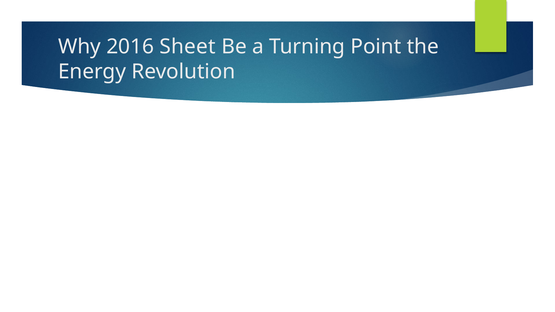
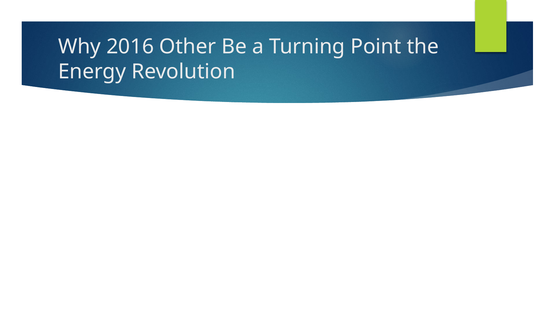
Sheet: Sheet -> Other (188, 47)
